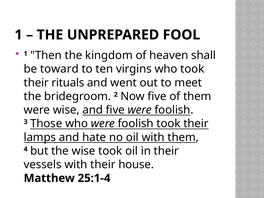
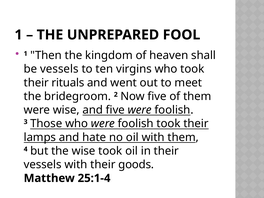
be toward: toward -> vessels (59, 69)
house: house -> goods (136, 165)
